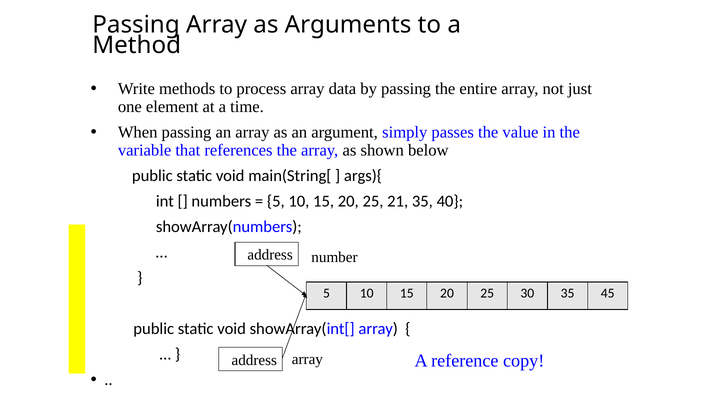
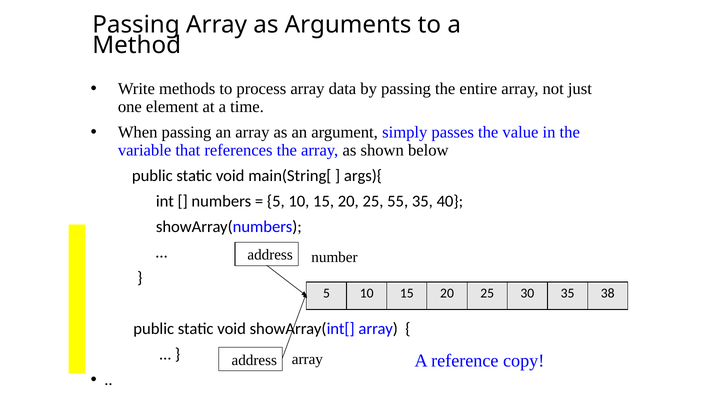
21: 21 -> 55 (398, 201)
45: 45 -> 38 (608, 293)
